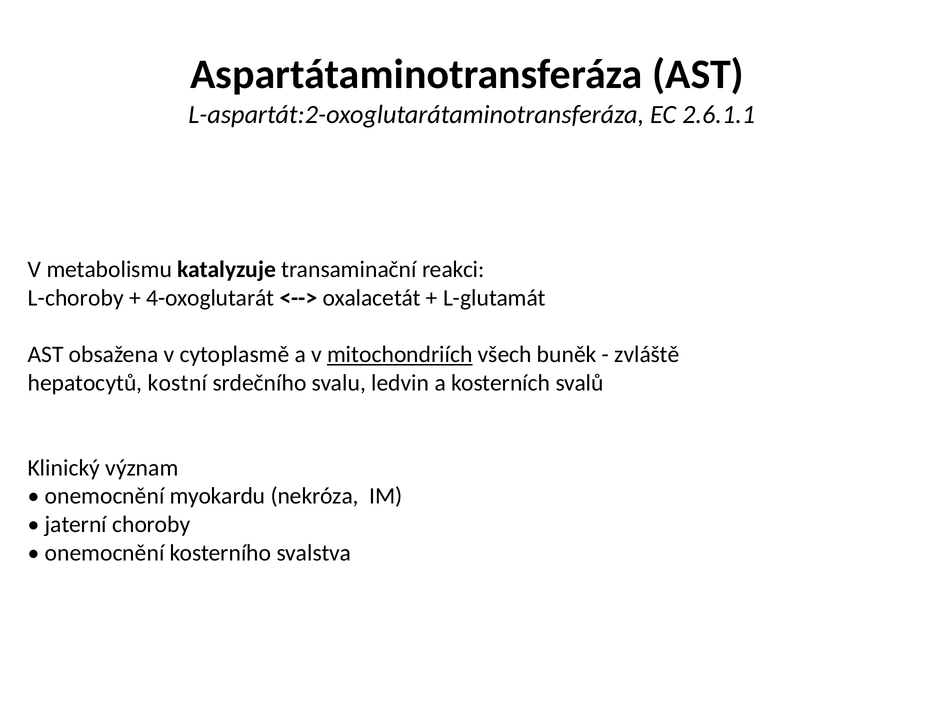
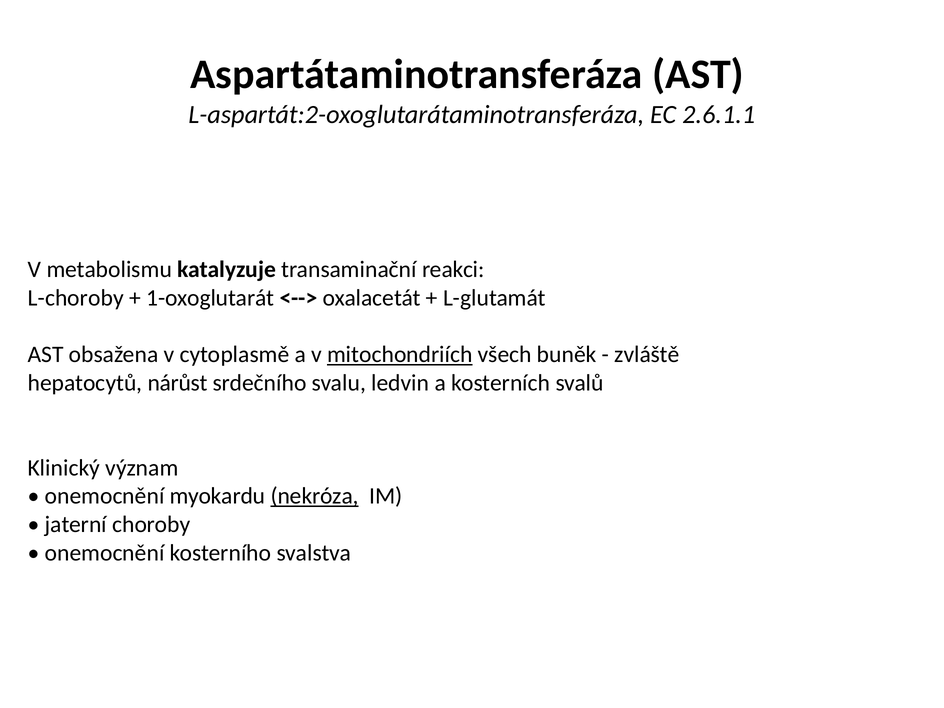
4-oxoglutarát: 4-oxoglutarát -> 1-oxoglutarát (210, 298)
kostní: kostní -> nárůst (178, 383)
nekróza underline: none -> present (315, 496)
